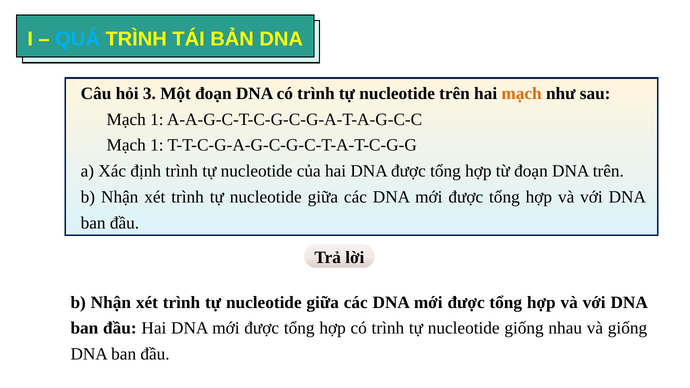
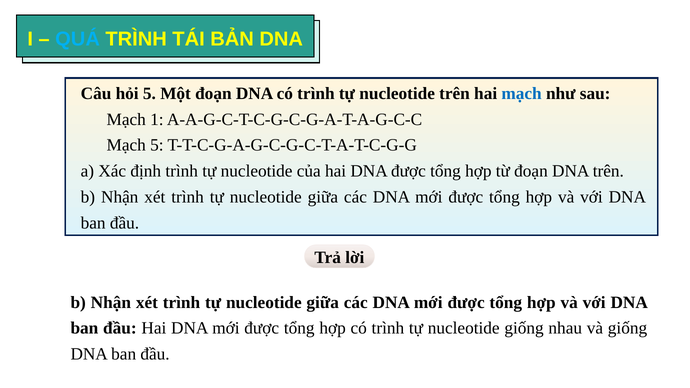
hỏi 3: 3 -> 5 (149, 94)
mạch colour: orange -> blue (522, 94)
1: 1 -> 5 (157, 145)
